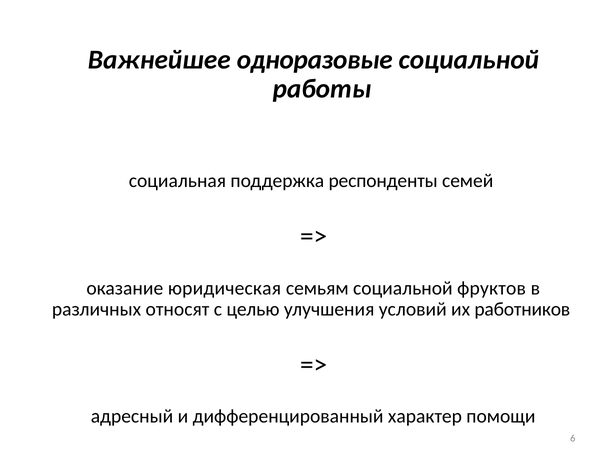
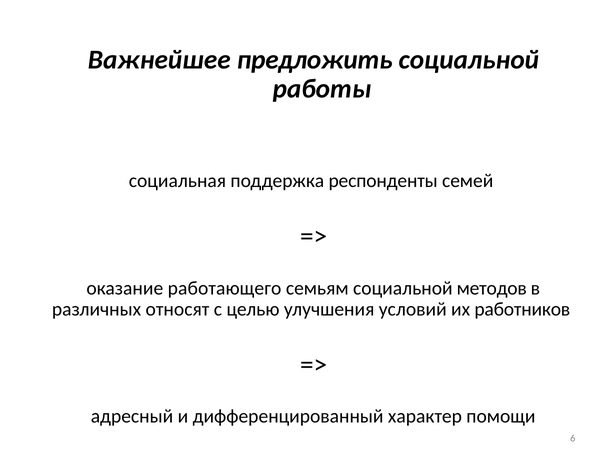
одноразовые: одноразовые -> предложить (315, 60)
юридическая: юридическая -> работающего (225, 288)
фруктов: фруктов -> методов (492, 288)
